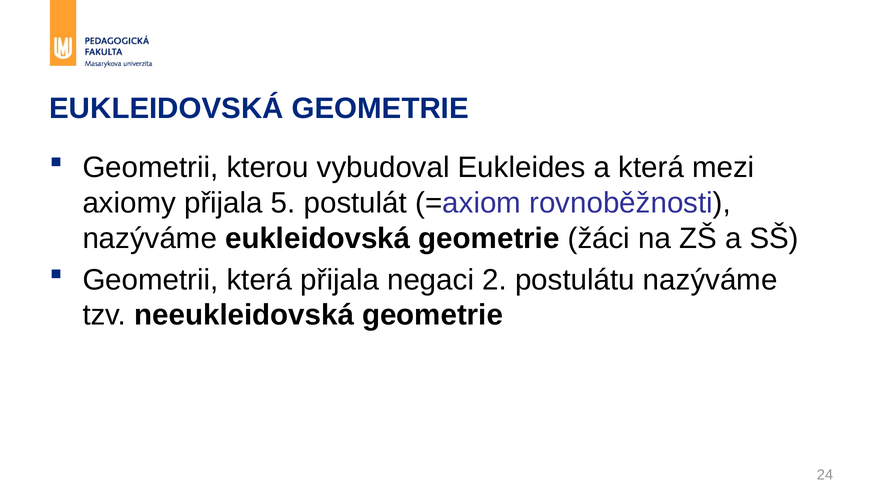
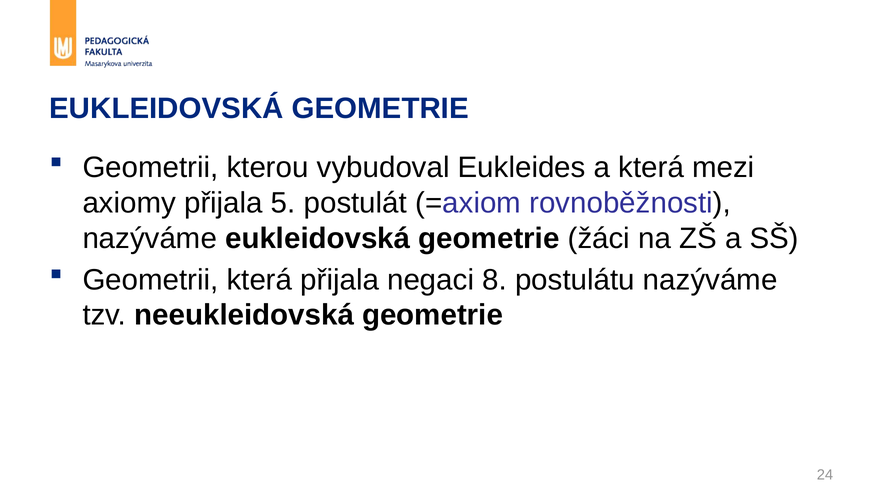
2: 2 -> 8 (495, 280)
